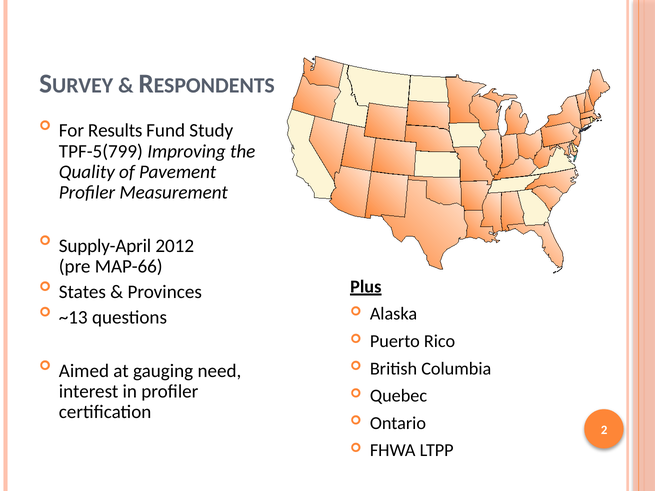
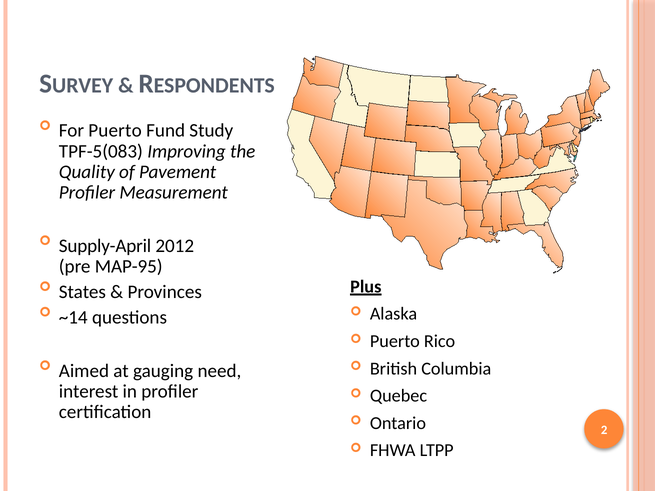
For Results: Results -> Puerto (115, 131)
TPF-5(799: TPF-5(799 -> TPF-5(083 (101, 151)
MAP-66: MAP-66 -> MAP-95 (129, 267)
~13: ~13 -> ~14 (73, 318)
